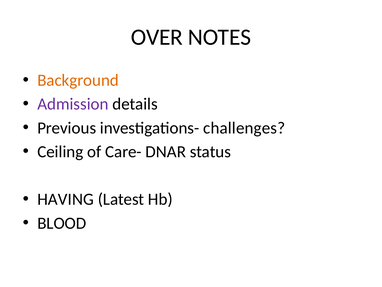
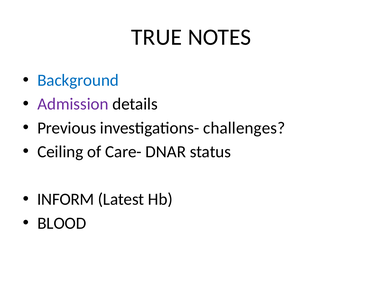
OVER: OVER -> TRUE (157, 37)
Background colour: orange -> blue (78, 80)
HAVING: HAVING -> INFORM (66, 199)
